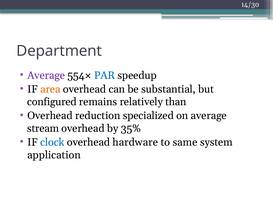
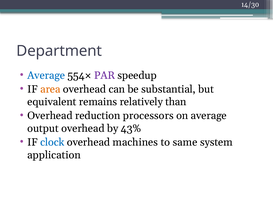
Average colour: purple -> blue (46, 76)
PAR colour: blue -> purple (105, 76)
configured: configured -> equivalent (52, 102)
specialized: specialized -> processors (148, 116)
stream: stream -> output (43, 129)
35%: 35% -> 43% (131, 129)
hardware: hardware -> machines (135, 143)
